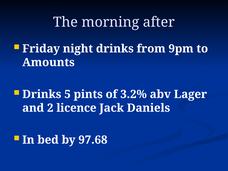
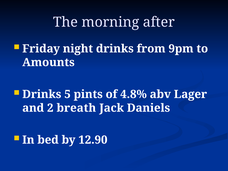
3.2%: 3.2% -> 4.8% (134, 94)
licence: licence -> breath (76, 108)
97.68: 97.68 -> 12.90 (93, 140)
